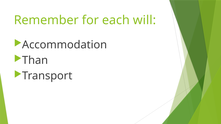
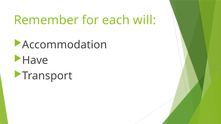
Than: Than -> Have (35, 60)
